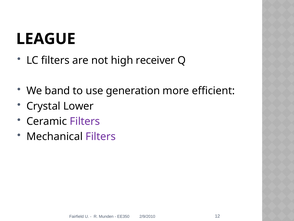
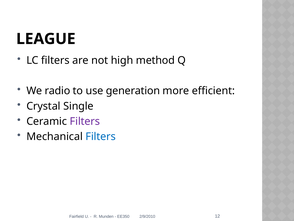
receiver: receiver -> method (155, 60)
band: band -> radio (57, 91)
Lower: Lower -> Single (78, 106)
Filters colour: purple -> blue (101, 136)
